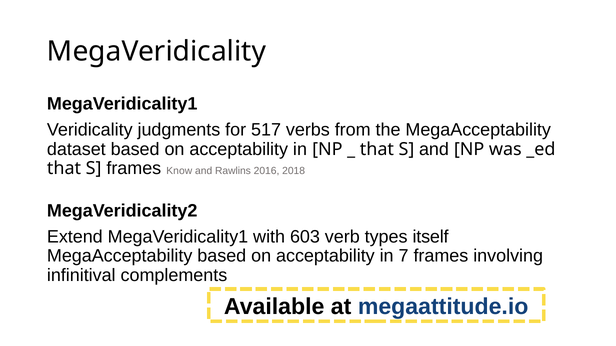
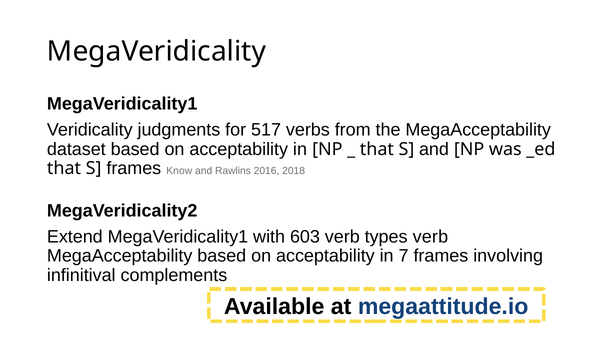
types itself: itself -> verb (430, 237)
